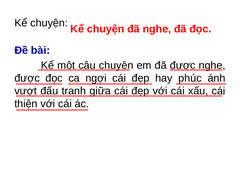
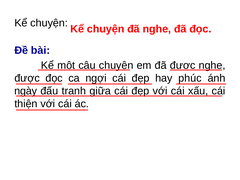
vượt: vượt -> ngày (26, 91)
